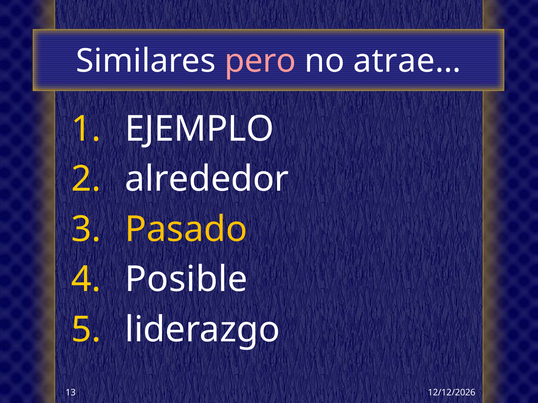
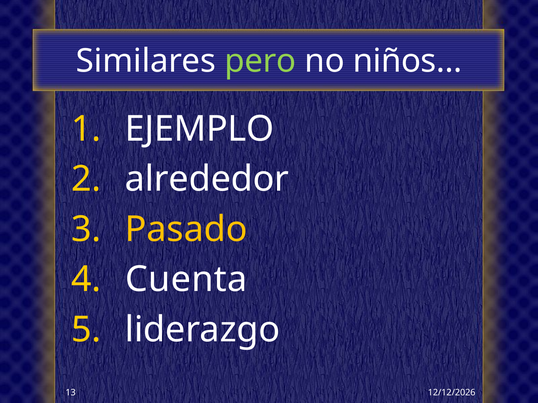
pero colour: pink -> light green (260, 61)
atrae…: atrae… -> niños… (408, 61)
Posible: Posible -> Cuenta (186, 280)
